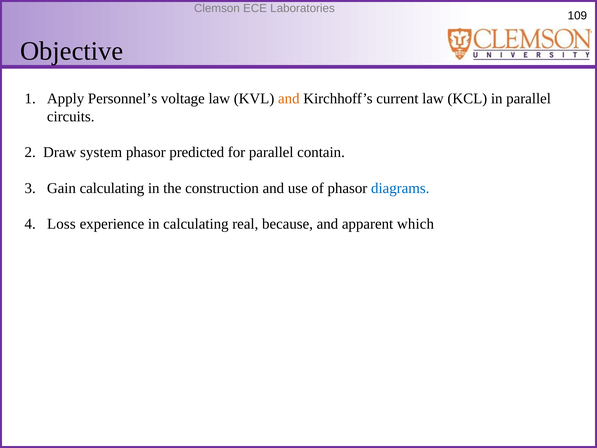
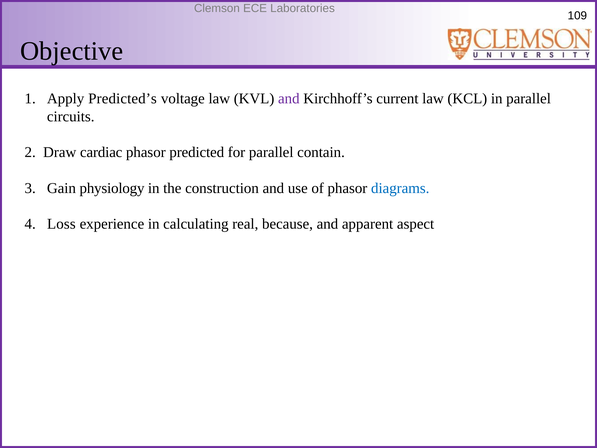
Personnel’s: Personnel’s -> Predicted’s (122, 98)
and colour: orange -> purple (289, 98)
system: system -> cardiac (101, 152)
Gain calculating: calculating -> physiology (112, 188)
which: which -> aspect (416, 224)
